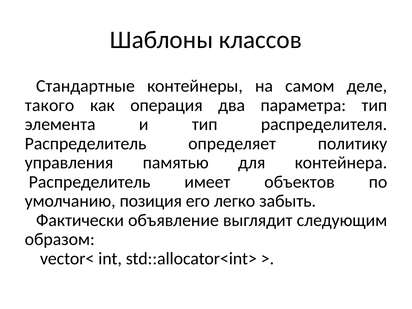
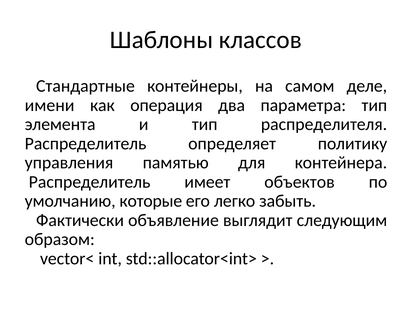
такого: такого -> имени (50, 105)
позиция: позиция -> которые (151, 201)
